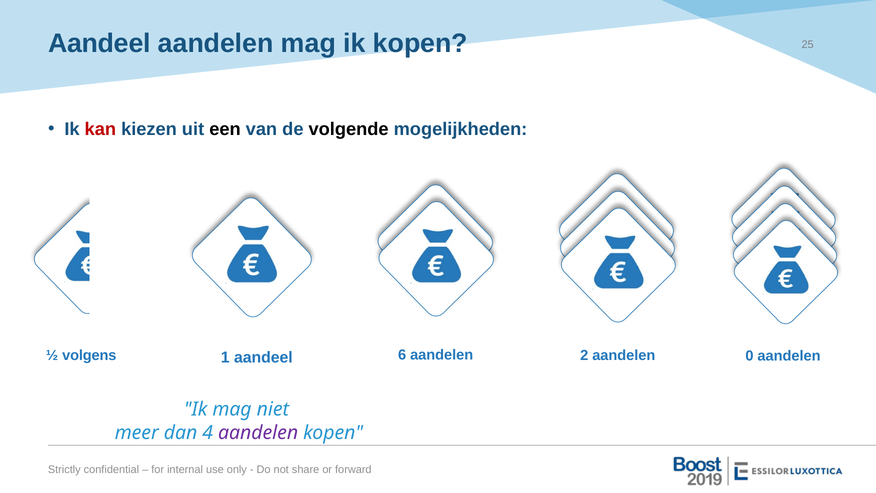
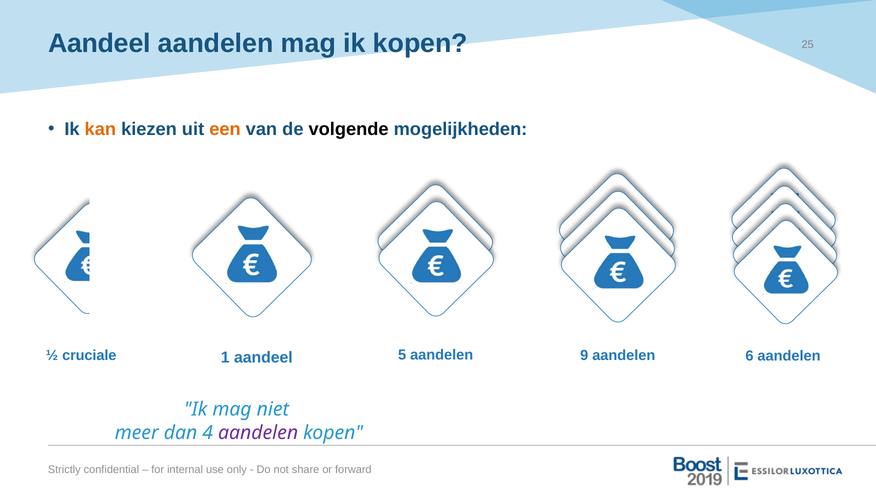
kan colour: red -> orange (100, 129)
een colour: black -> orange (225, 129)
volgens: volgens -> cruciale (89, 355)
6: 6 -> 5 (402, 355)
2: 2 -> 9 (584, 355)
0: 0 -> 6 (749, 356)
